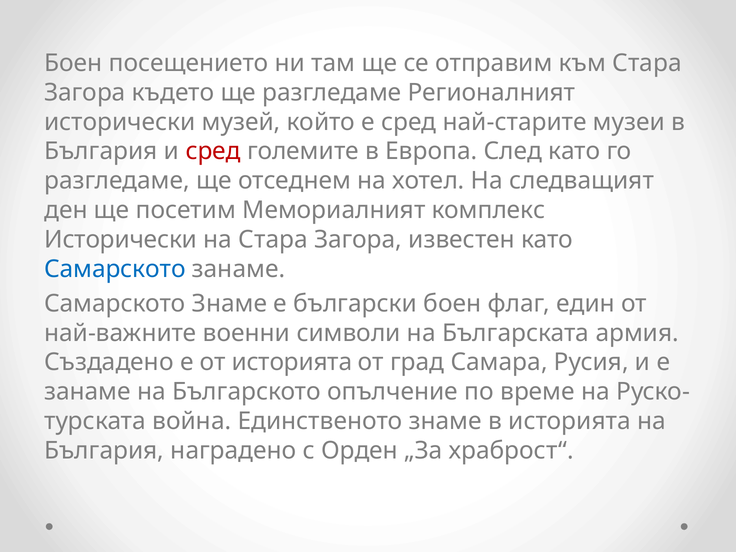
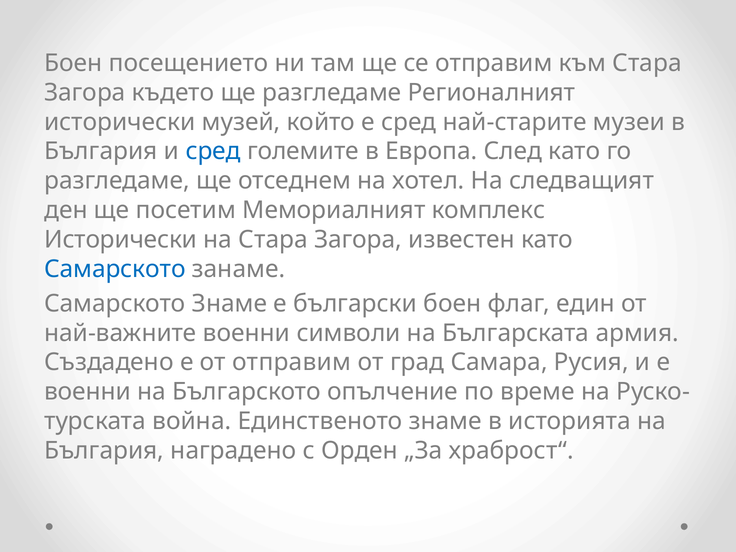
сред colour: red -> blue (213, 151)
от историята: историята -> отправим (292, 362)
занаме: занаме -> военни (88, 392)
